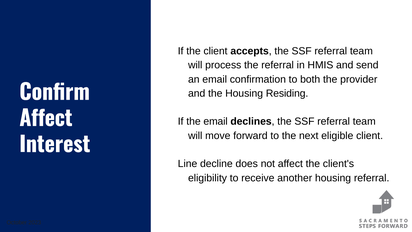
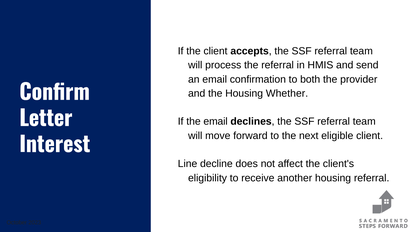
Residing: Residing -> Whether (287, 93)
Affect: Affect -> Letter (46, 119)
